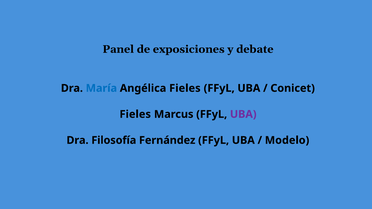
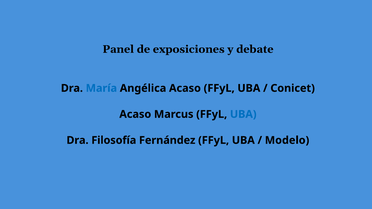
Angélica Fieles: Fieles -> Acaso (185, 88)
Fieles: Fieles -> Acaso (135, 114)
UBA colour: purple -> blue (243, 114)
